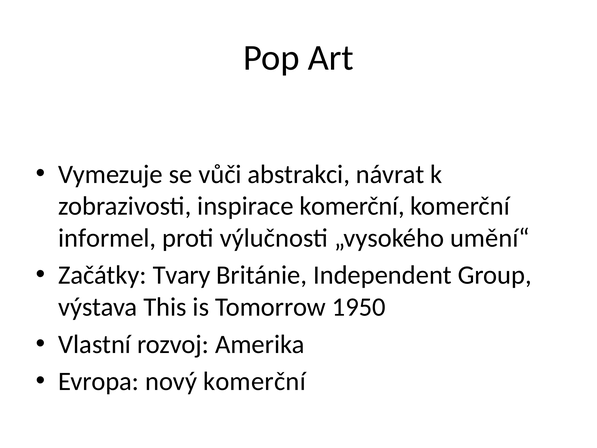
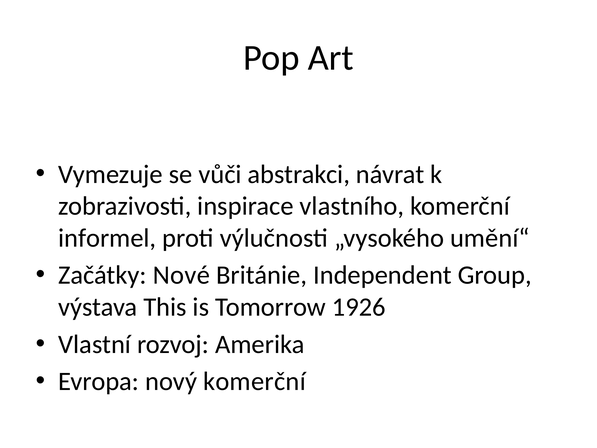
inspirace komerční: komerční -> vlastního (352, 206)
Tvary: Tvary -> Nové (181, 275)
1950: 1950 -> 1926 (359, 307)
